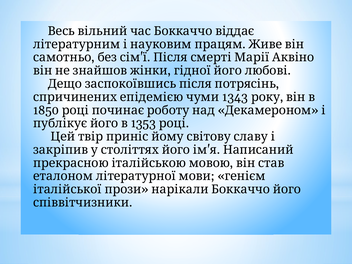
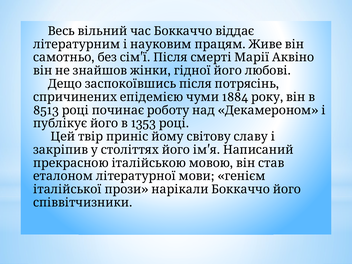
1343: 1343 -> 1884 (235, 97)
1850: 1850 -> 8513 (46, 110)
